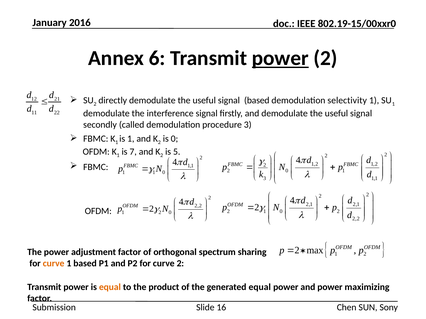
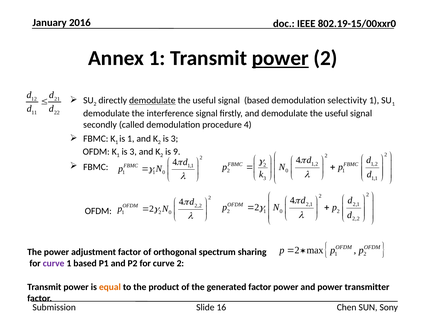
Annex 6: 6 -> 1 (157, 58)
demodulate underline: none -> present (152, 101)
procedure 3: 3 -> 4 (248, 125)
2 is 0: 0 -> 3 (174, 139)
1 is 7: 7 -> 3 (133, 152)
5: 5 -> 9 (177, 152)
curve colour: orange -> purple (54, 264)
generated equal: equal -> factor (260, 288)
maximizing: maximizing -> transmitter (367, 288)
